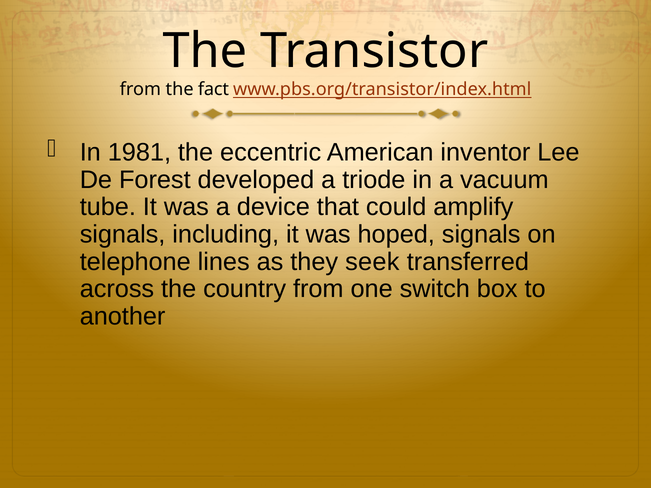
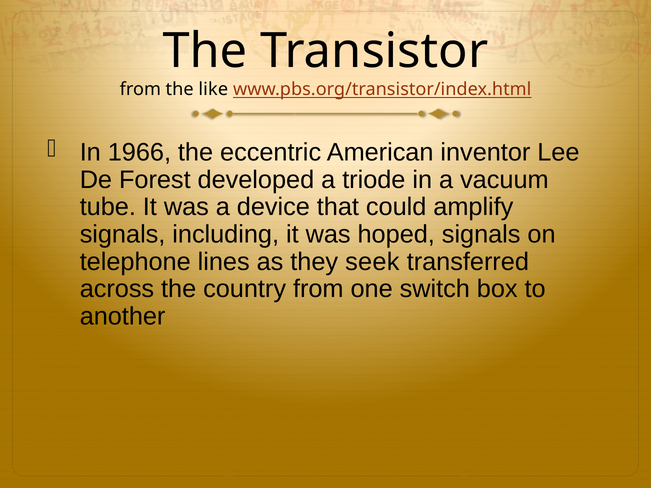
fact: fact -> like (213, 89)
1981: 1981 -> 1966 (139, 152)
